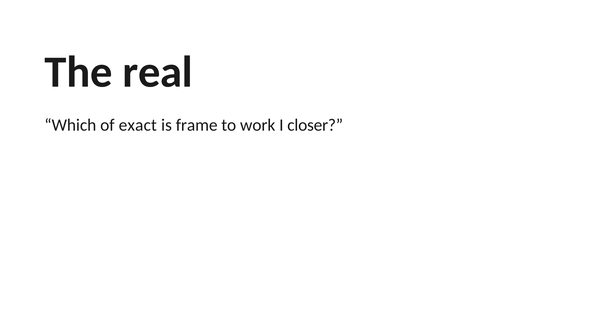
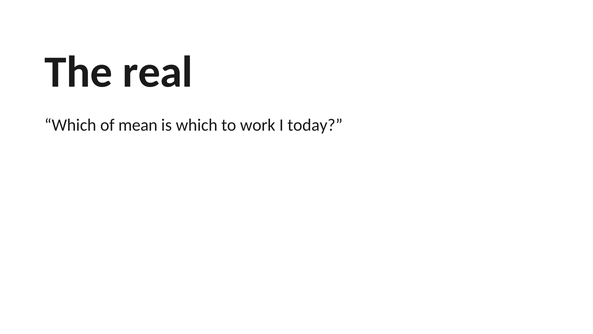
exact: exact -> mean (138, 125)
is frame: frame -> which (197, 125)
closer: closer -> today (315, 125)
